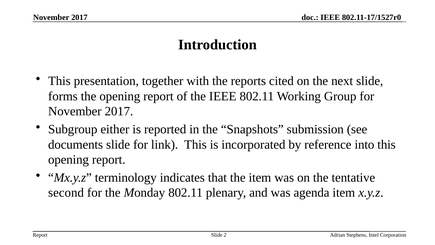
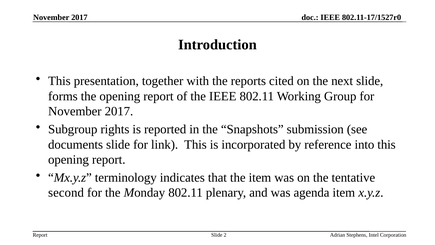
either: either -> rights (115, 129)
